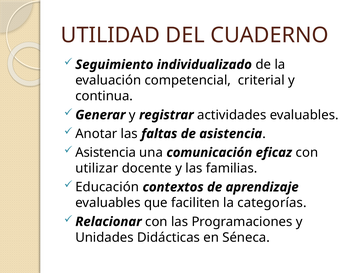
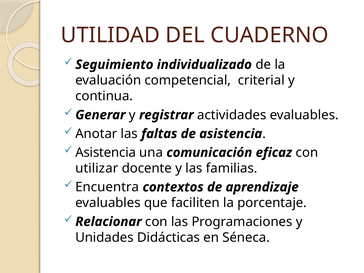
Educación: Educación -> Encuentra (107, 187)
categorías: categorías -> porcentaje (272, 203)
